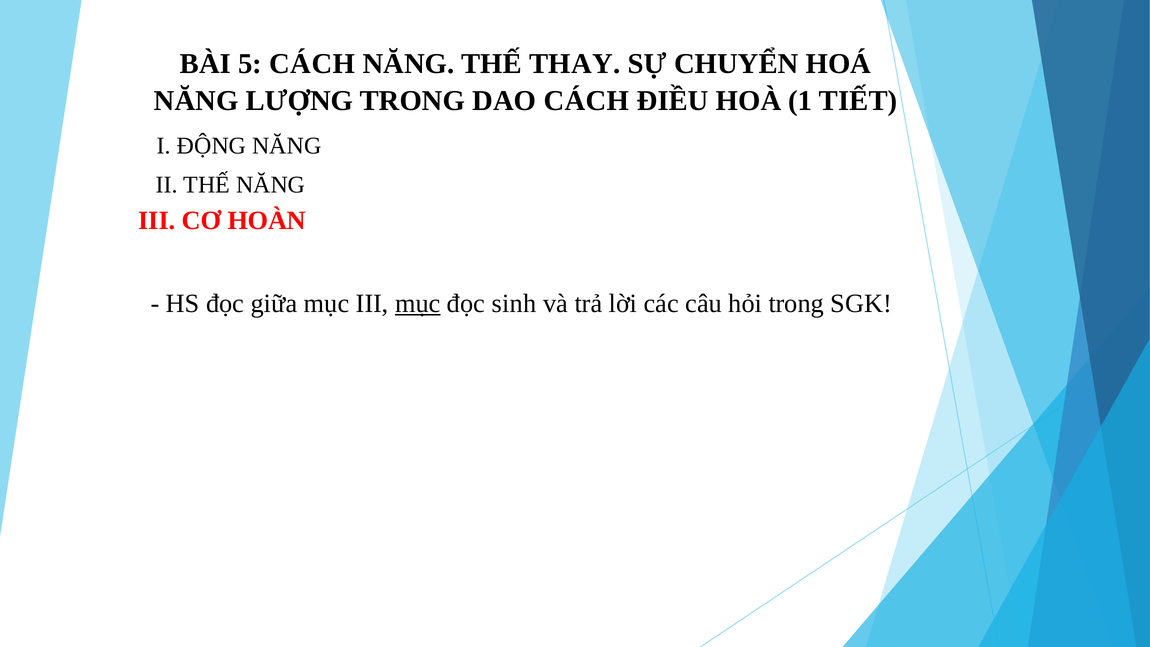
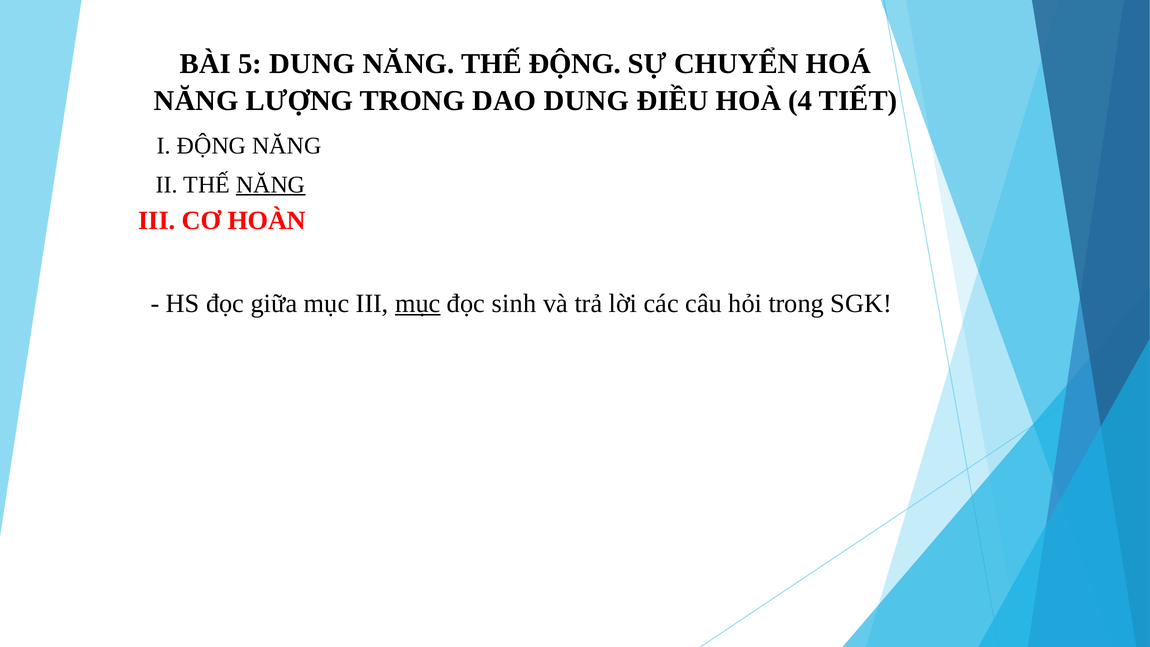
5 CÁCH: CÁCH -> DUNG (312, 64)
THẾ THAY: THAY -> ĐỘNG (575, 64)
DAO CÁCH: CÁCH -> DUNG (586, 101)
1: 1 -> 4 (800, 101)
NĂNG underline: none -> present (271, 185)
